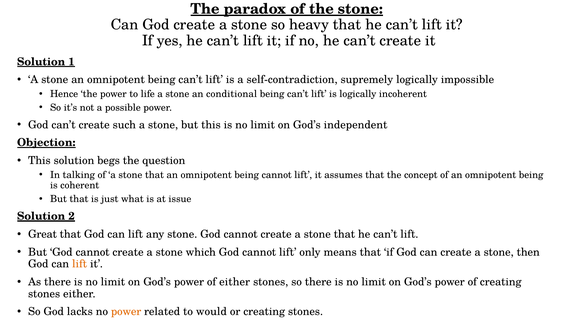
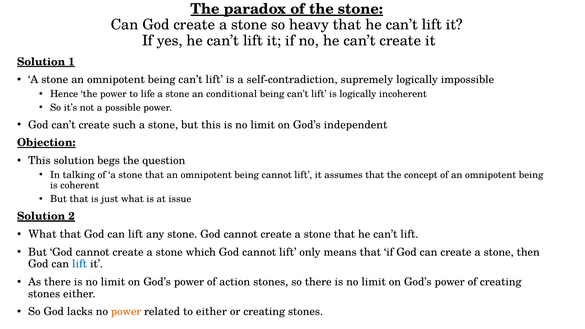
Great: Great -> What (42, 234)
lift colour: orange -> blue (80, 264)
of either: either -> action (235, 282)
to would: would -> either (211, 312)
